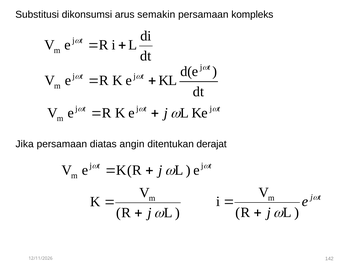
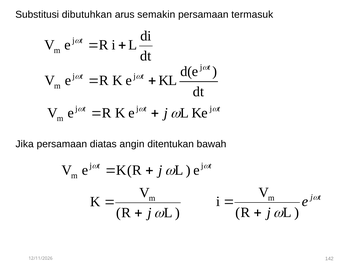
dikonsumsi: dikonsumsi -> dibutuhkan (87, 15)
kompleks: kompleks -> termasuk (252, 15)
derajat: derajat -> bawah (211, 144)
